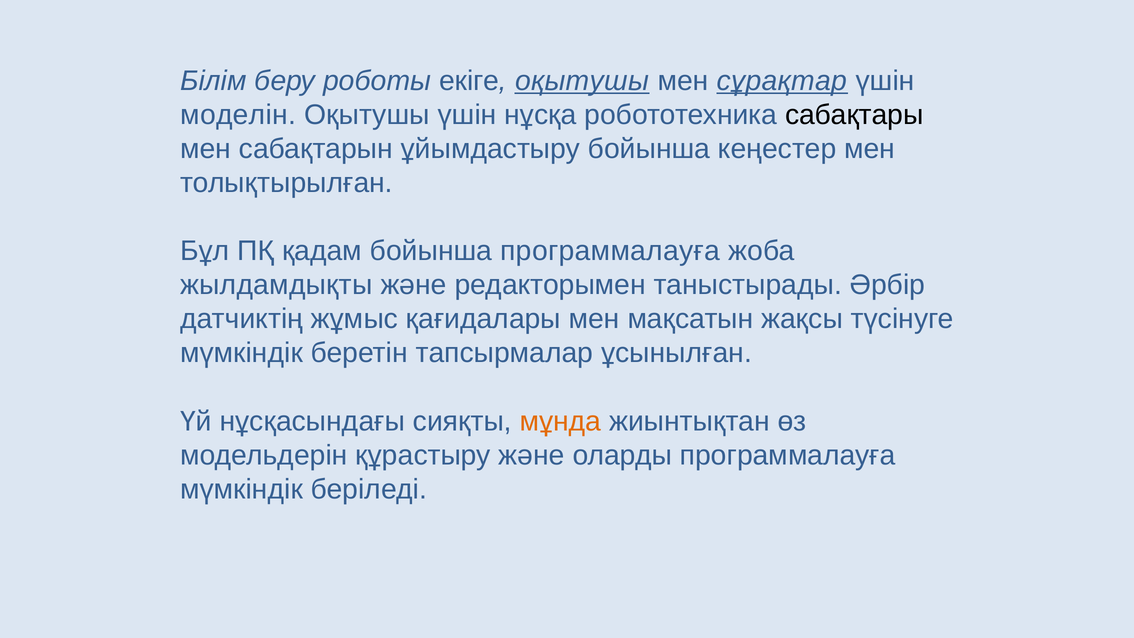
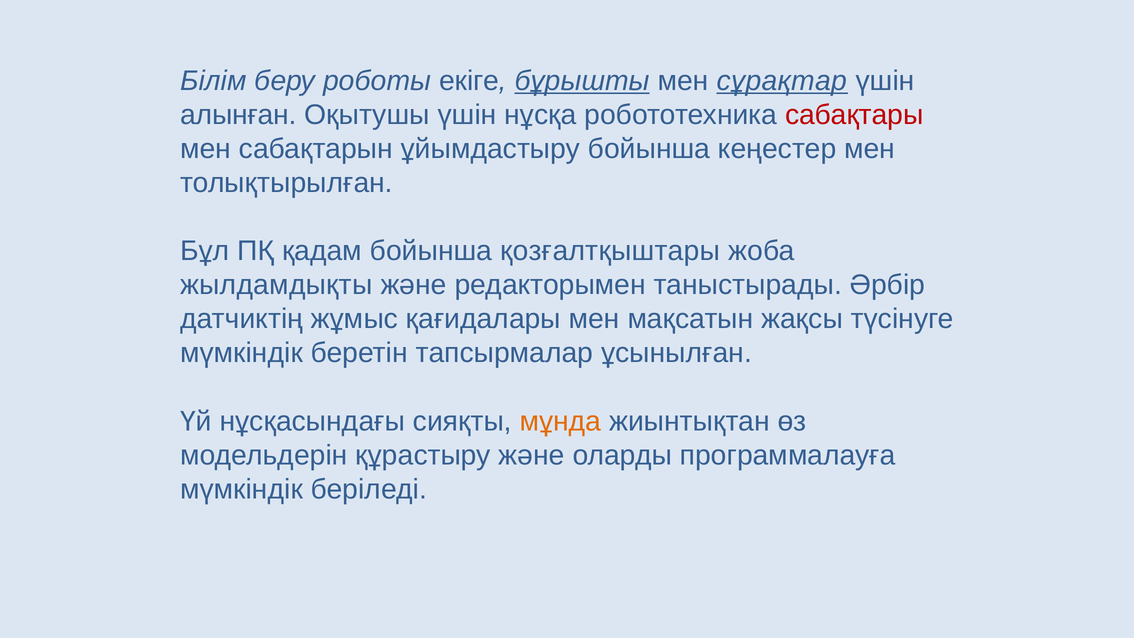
екіге оқытушы: оқытушы -> бұрышты (582, 81)
моделін: моделін -> алынған (238, 115)
сабақтары colour: black -> red (854, 115)
бойынша программалауға: программалауға -> қозғалтқыштары (610, 251)
